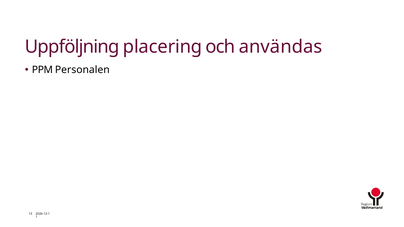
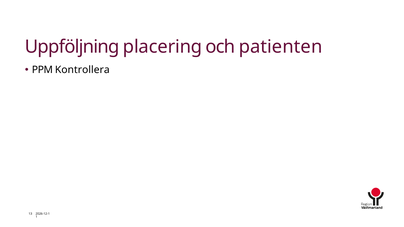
användas: användas -> patienten (281, 47)
Personalen: Personalen -> Kontrollera (82, 70)
